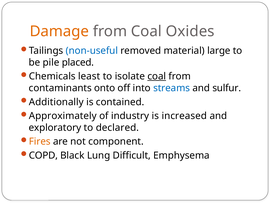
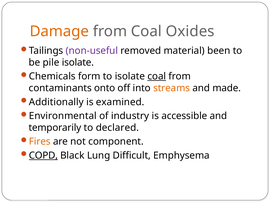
non-useful colour: blue -> purple (92, 51)
large: large -> been (219, 51)
pile placed: placed -> isolate (78, 62)
least: least -> form (89, 76)
streams colour: blue -> orange (172, 88)
sulfur: sulfur -> made (227, 88)
contained: contained -> examined (120, 102)
Approximately: Approximately -> Environmental (63, 116)
increased: increased -> accessible (184, 116)
exploratory: exploratory -> temporarily (55, 127)
COPD underline: none -> present (43, 155)
